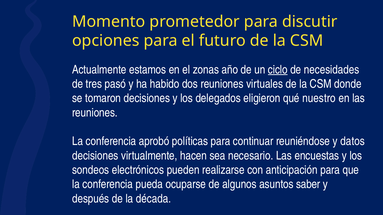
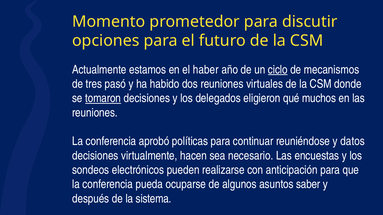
zonas: zonas -> haber (206, 70)
necesidades: necesidades -> mecanismos (332, 70)
tomaron underline: none -> present (103, 98)
nuestro: nuestro -> muchos (319, 98)
década: década -> sistema (154, 199)
